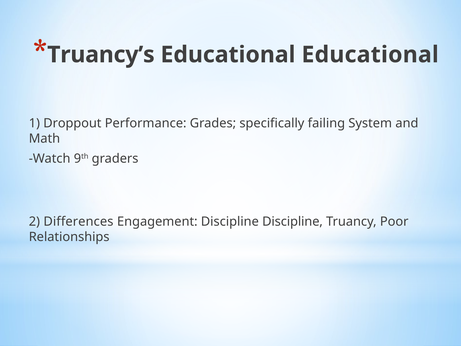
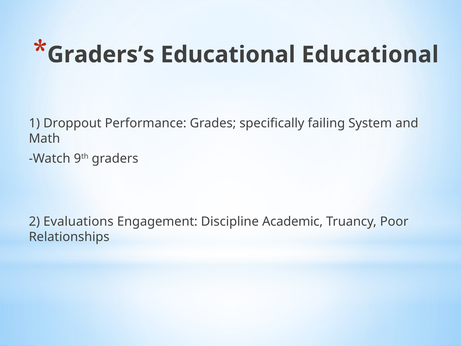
Truancy’s: Truancy’s -> Graders’s (101, 55)
Differences: Differences -> Evaluations (78, 222)
Discipline Discipline: Discipline -> Academic (293, 222)
